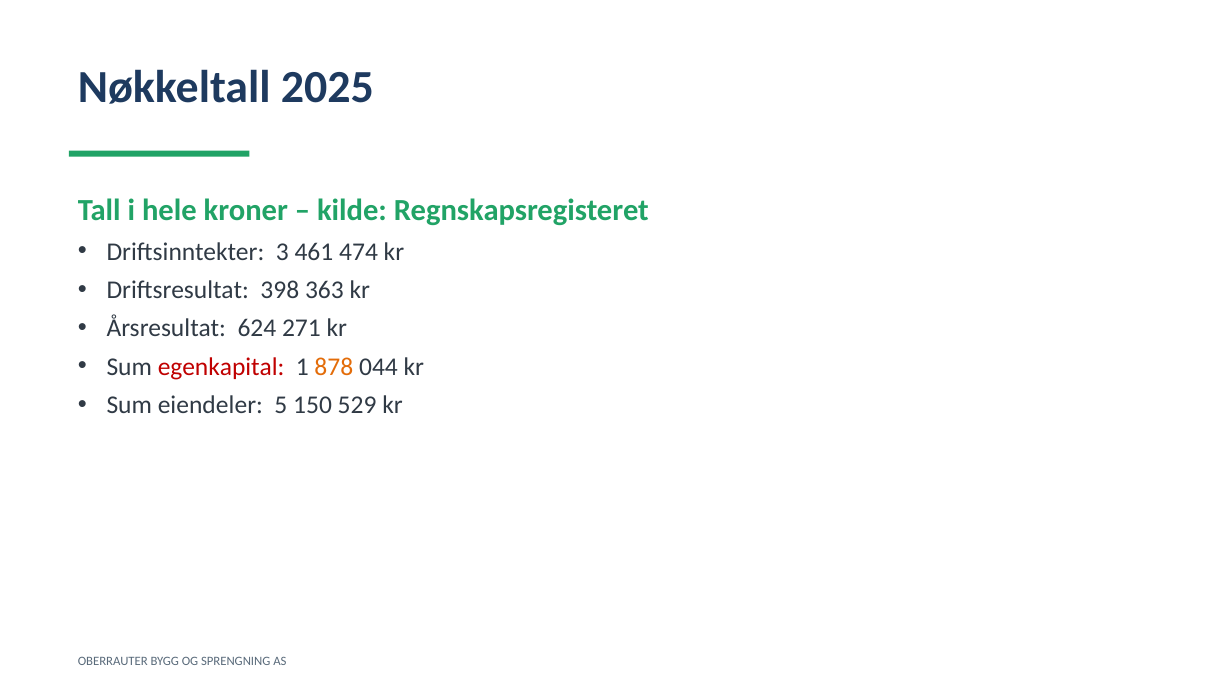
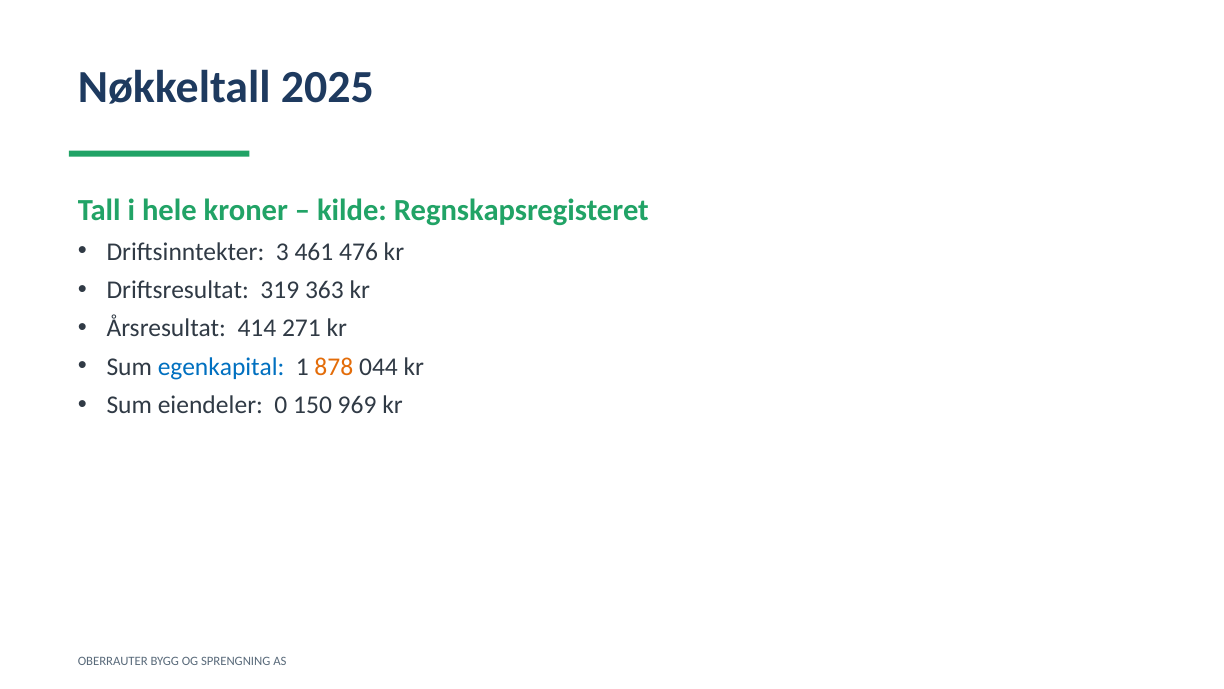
474: 474 -> 476 (359, 252)
398: 398 -> 319 (280, 290)
624: 624 -> 414 (257, 328)
egenkapital colour: red -> blue (221, 367)
5: 5 -> 0 (281, 405)
529: 529 -> 969 (357, 405)
